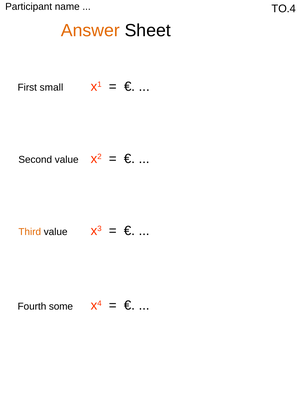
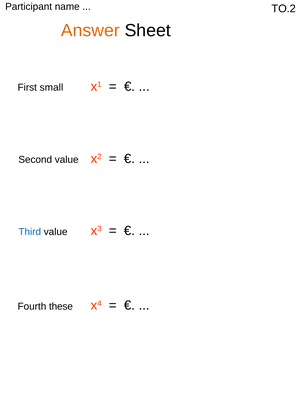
TO.4: TO.4 -> TO.2 (284, 9)
Third colour: orange -> blue (30, 231)
some: some -> these (61, 306)
